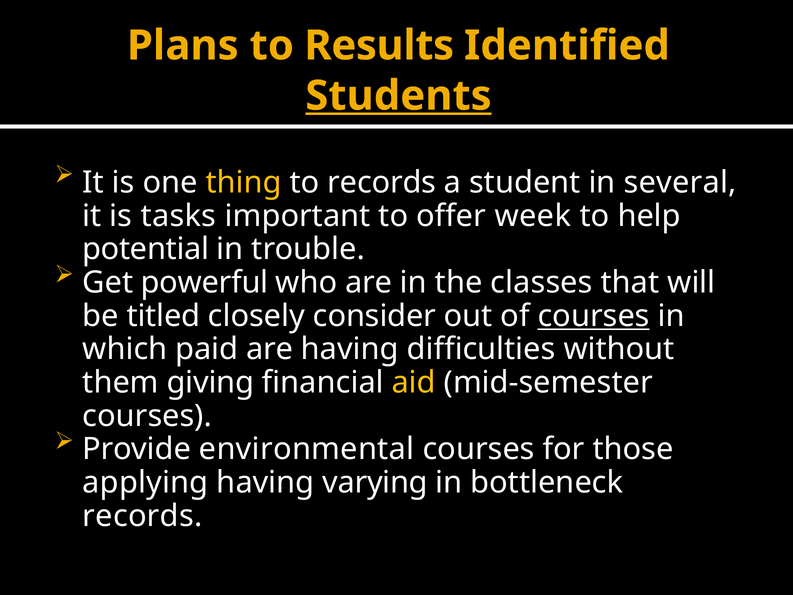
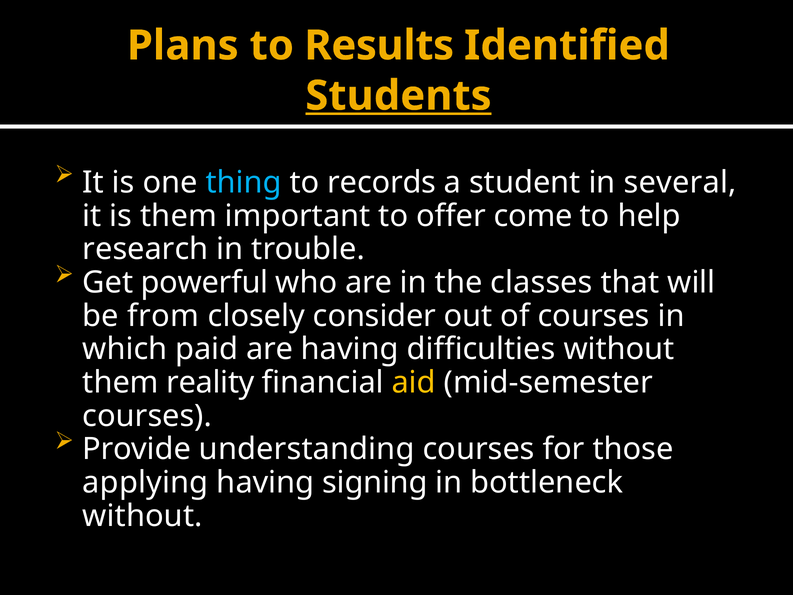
thing colour: yellow -> light blue (244, 183)
is tasks: tasks -> them (179, 216)
week: week -> come (533, 216)
potential: potential -> research (145, 249)
titled: titled -> from (163, 316)
courses underline: present -> none (594, 316)
giving: giving -> reality (210, 382)
environmental: environmental -> understanding (307, 449)
varying: varying -> signing (375, 482)
records: records -> without (143, 516)
